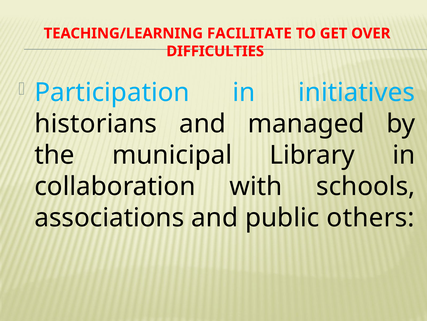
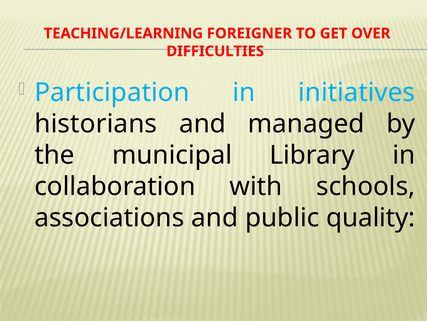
FACILITATE: FACILITATE -> FOREIGNER (249, 33)
others: others -> quality (371, 217)
